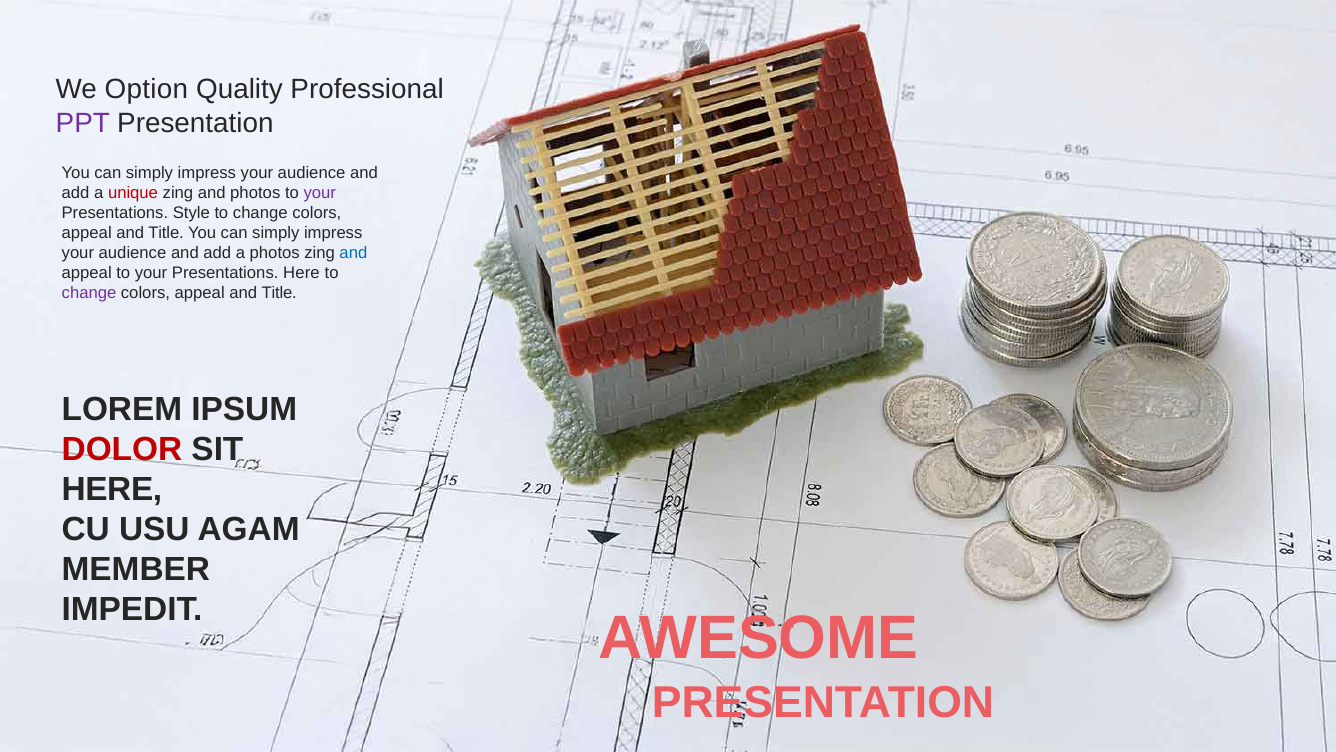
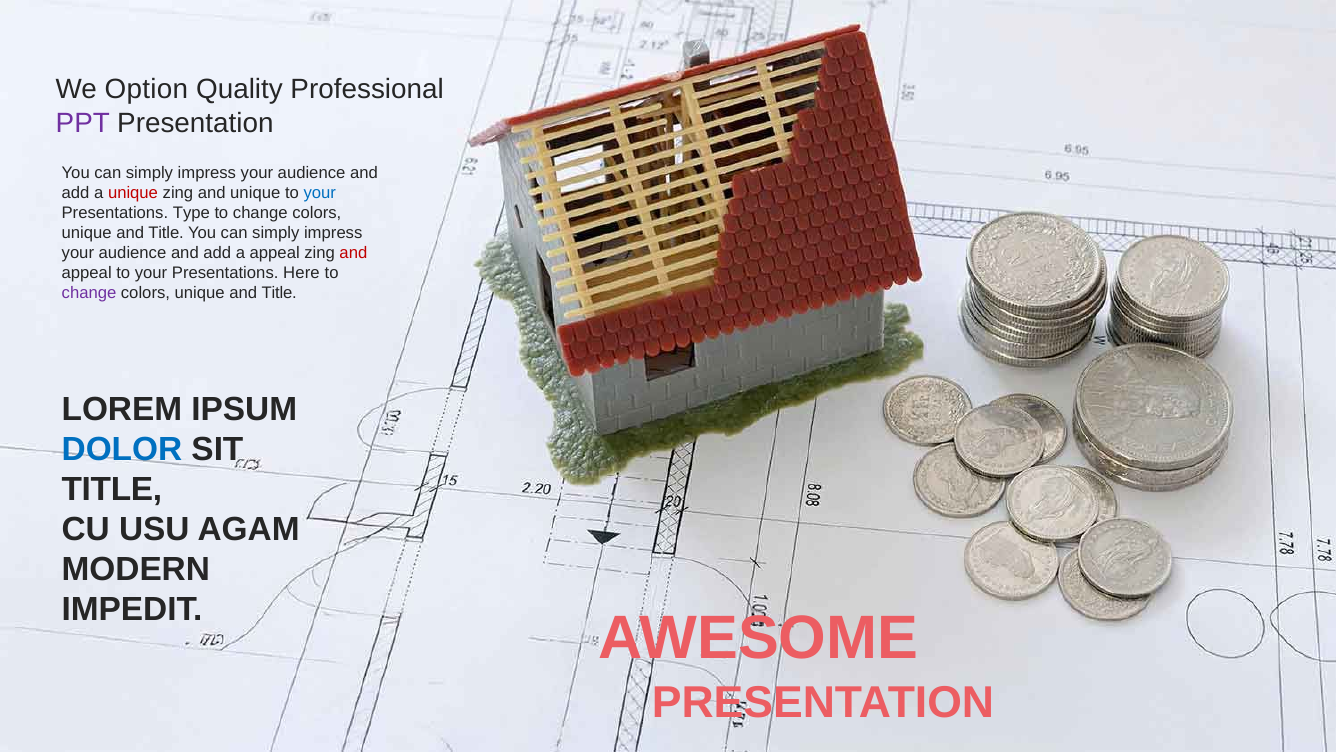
and photos: photos -> unique (255, 193)
your colour: purple -> blue (320, 193)
Style: Style -> Type (191, 213)
appeal: appeal -> unique (87, 233)
a photos: photos -> appeal (275, 253)
and colour: blue -> red (353, 253)
appeal: appeal -> unique (200, 293)
DOLOR colour: red -> blue (122, 449)
HERE: HERE -> TITLE (112, 489)
MEMBER: MEMBER -> MODERN (136, 569)
